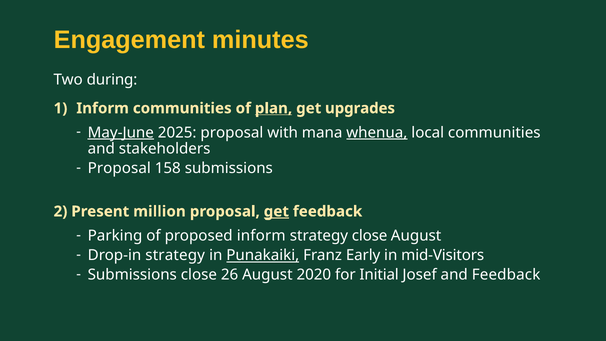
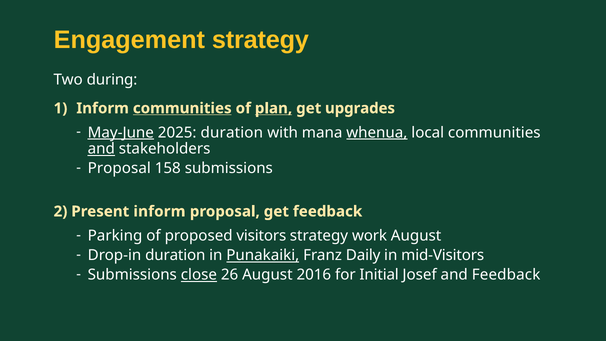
Engagement minutes: minutes -> strategy (260, 40)
communities underline: none -> present (182, 108)
2025 proposal: proposal -> duration (232, 133)
and underline: none -> present (101, 149)
Present million: million -> inform (159, 211)
get underline: present -> none (276, 211)
proposed inform: inform -> visitors (261, 236)
strategy close: close -> work (370, 236)
Drop-in strategy: strategy -> duration (175, 255)
Early: Early -> Daily (363, 255)
close underline: none -> present (199, 275)
2020: 2020 -> 2016 (314, 275)
